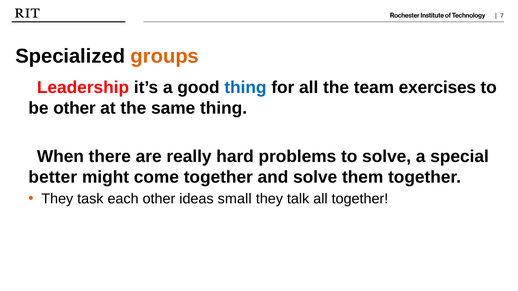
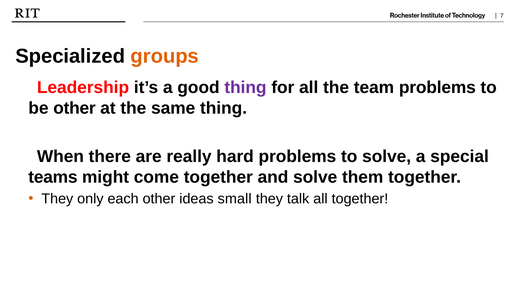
thing colour: blue -> purple (245, 88)
team exercises: exercises -> problems (437, 88)
better: better -> teams (53, 177)
task: task -> only (90, 199)
